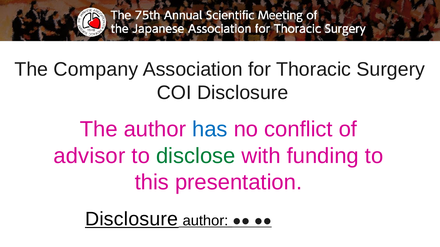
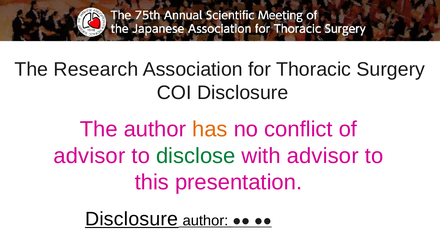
Company: Company -> Research (96, 70)
has colour: blue -> orange (210, 130)
with funding: funding -> advisor (323, 156)
